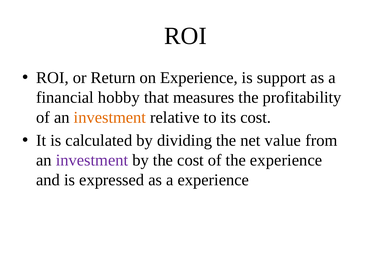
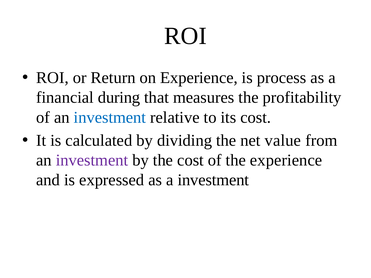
support: support -> process (282, 78)
hobby: hobby -> during (119, 98)
investment colour: orange -> blue (110, 117)
a experience: experience -> investment (213, 180)
